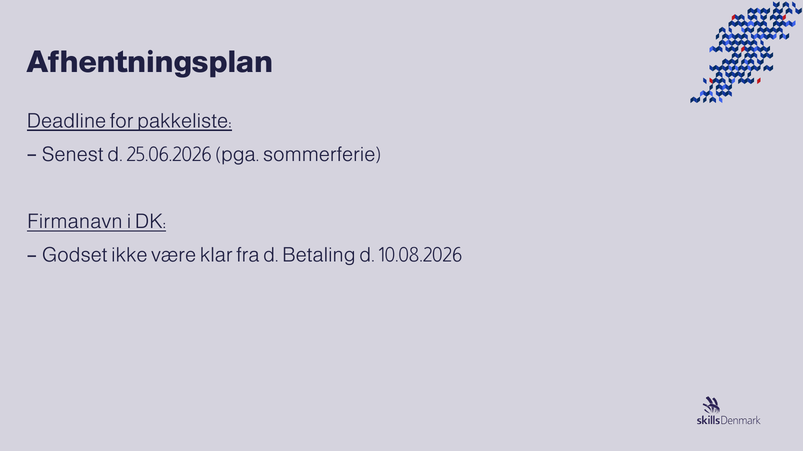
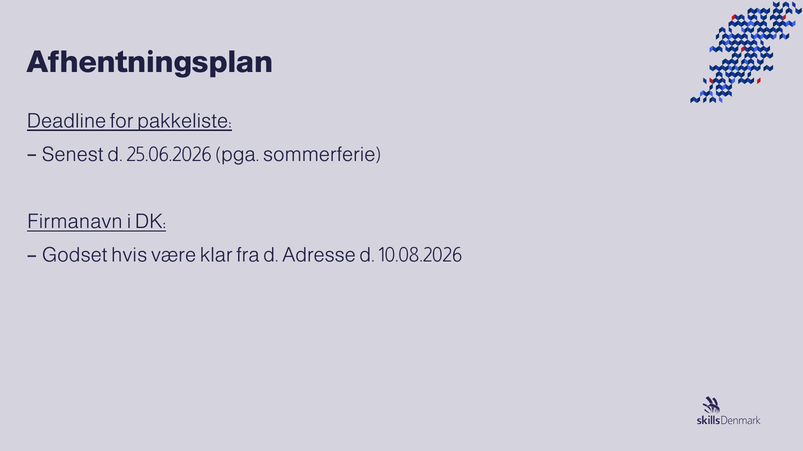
ikke: ikke -> hvis (129, 256)
Betaling: Betaling -> Adresse (319, 256)
